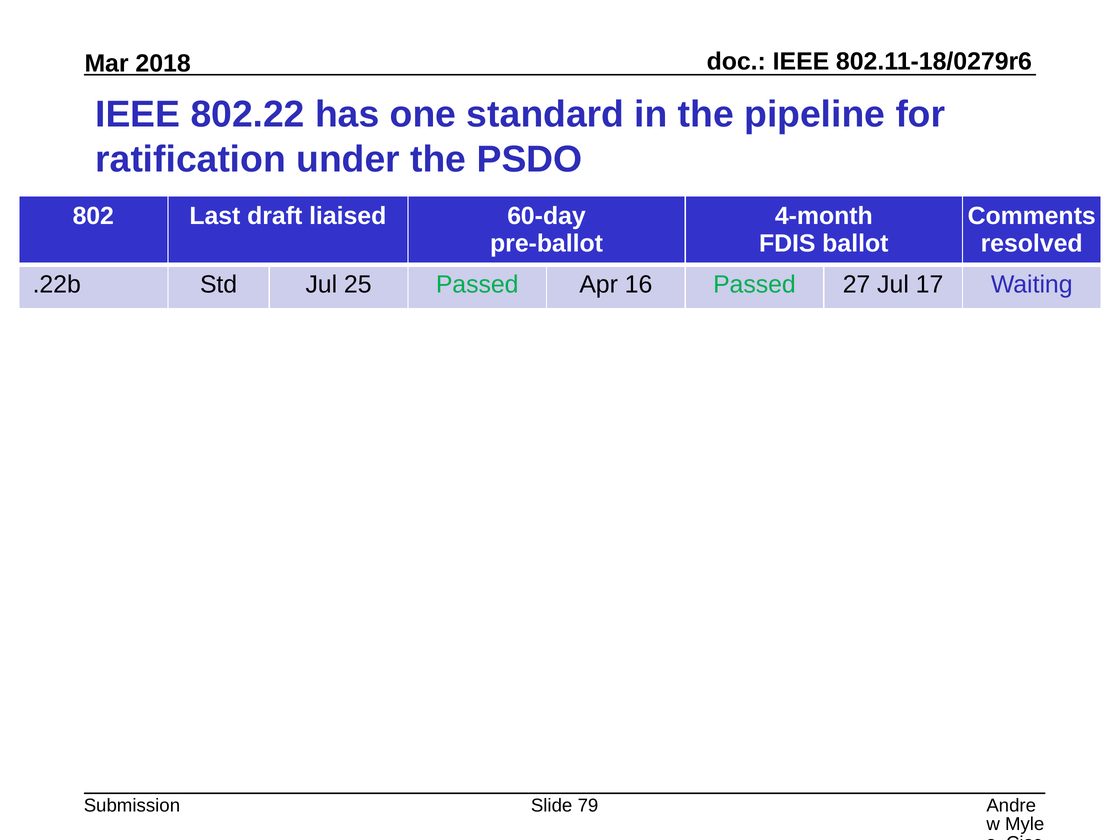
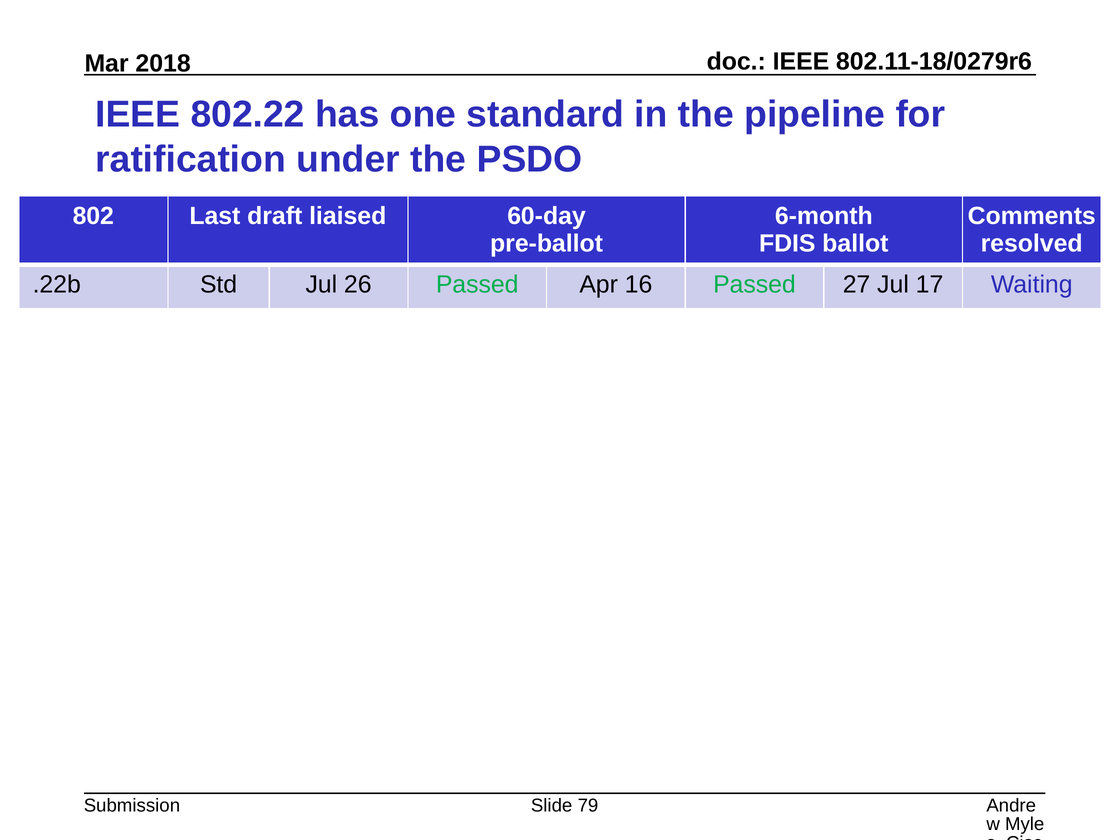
4-month: 4-month -> 6-month (824, 216)
25: 25 -> 26 (358, 285)
